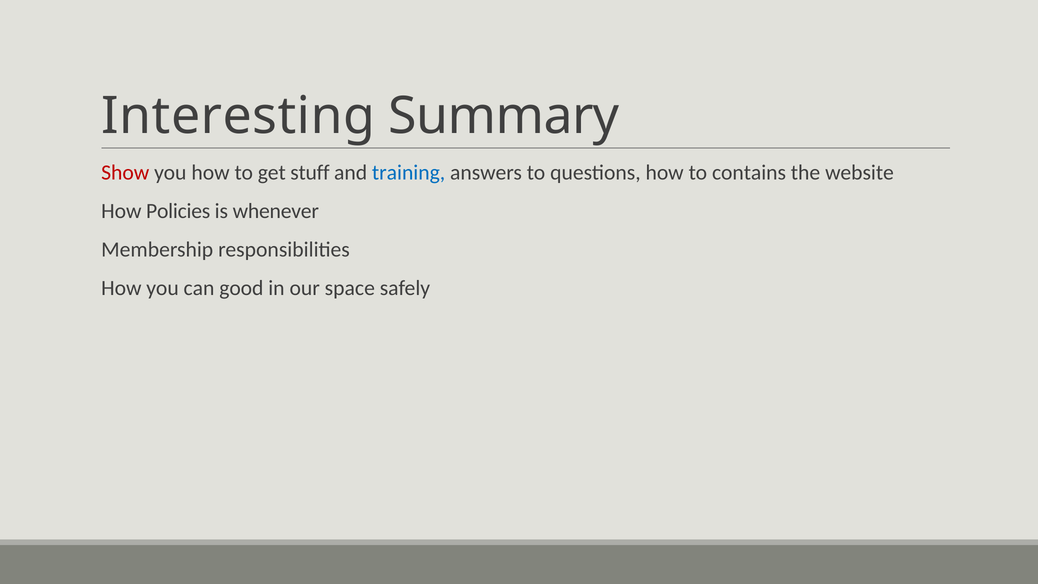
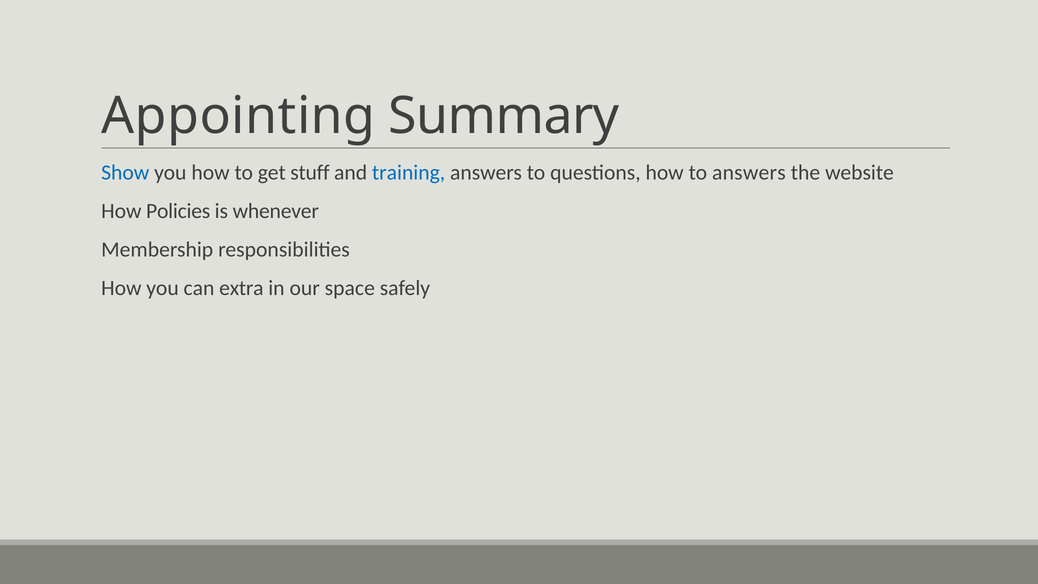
Interesting: Interesting -> Appointing (238, 116)
Show colour: red -> blue (125, 173)
to contains: contains -> answers (749, 173)
good: good -> extra (241, 288)
